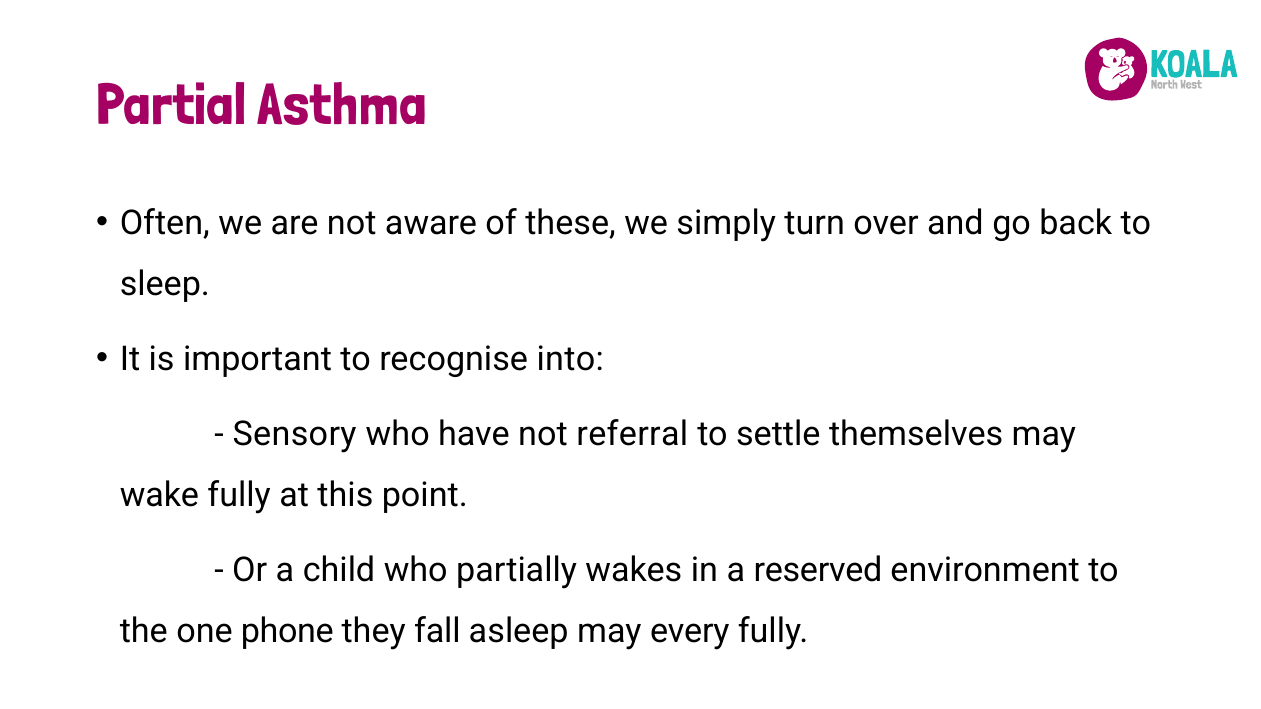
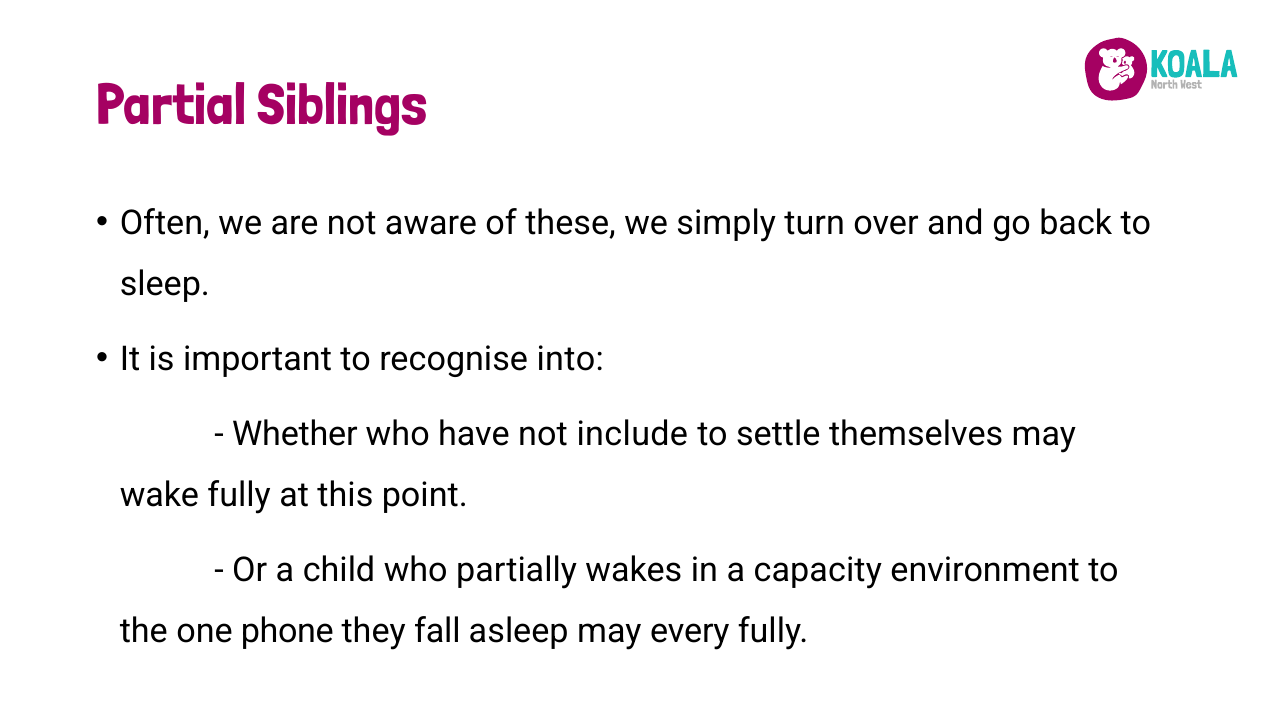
Asthma: Asthma -> Siblings (342, 106)
Sensory: Sensory -> Whether (295, 434)
referral: referral -> include (632, 434)
reserved: reserved -> capacity (818, 570)
